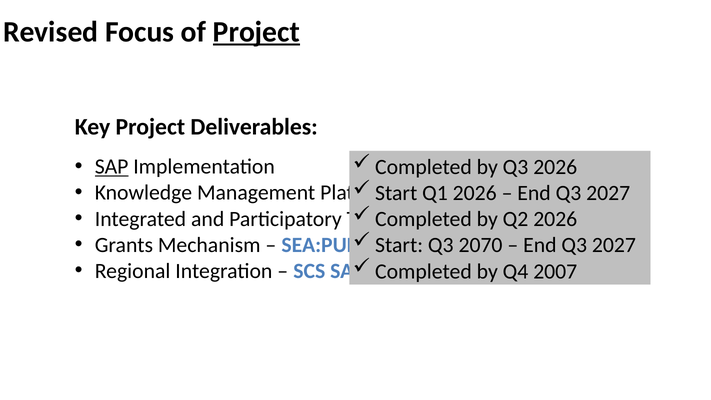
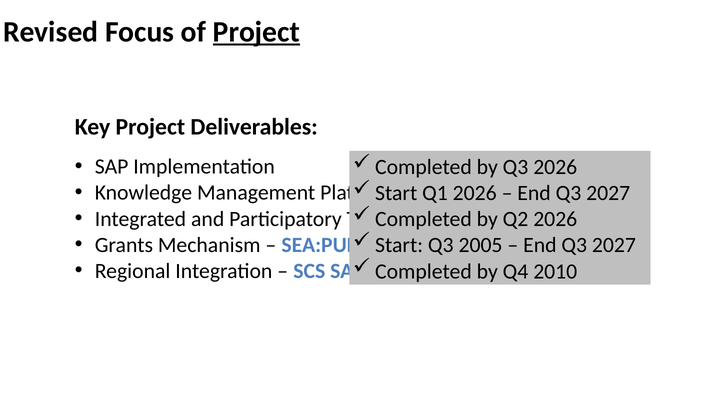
SAP underline: present -> none (112, 167)
2070: 2070 -> 2005 (480, 245)
2007: 2007 -> 2010 (555, 271)
